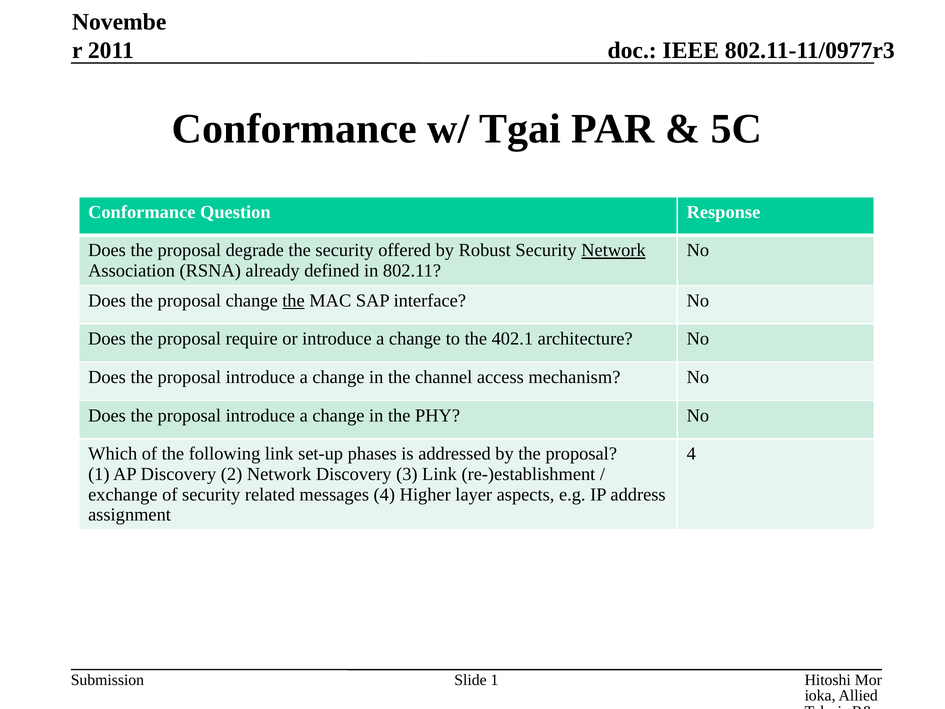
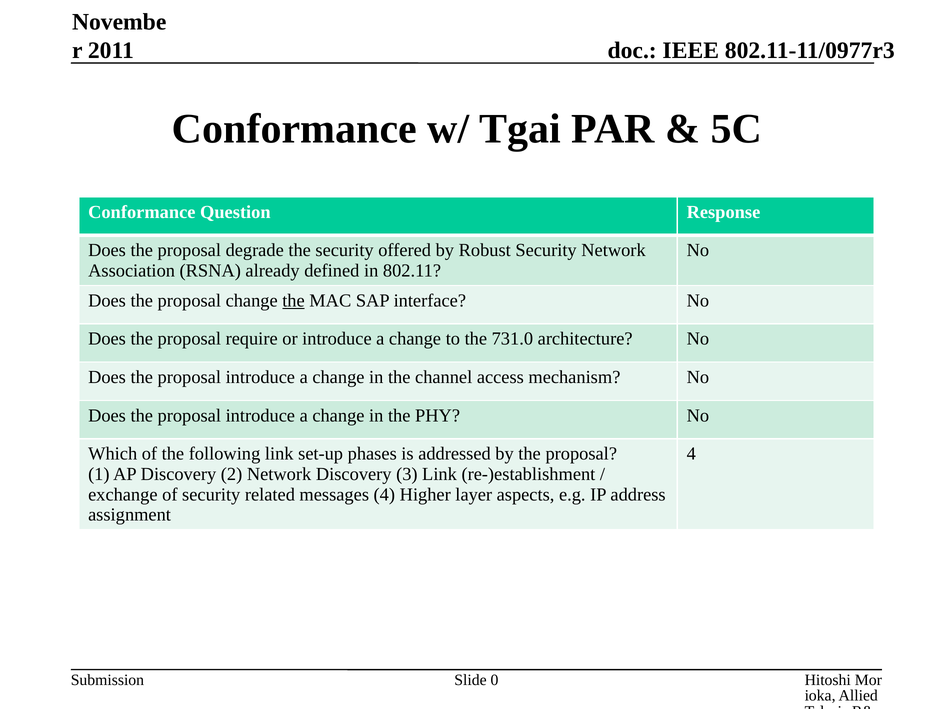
Network underline: present -> none (614, 250)
402.1: 402.1 -> 731.0 (512, 339)
Slide 1: 1 -> 0 (495, 680)
